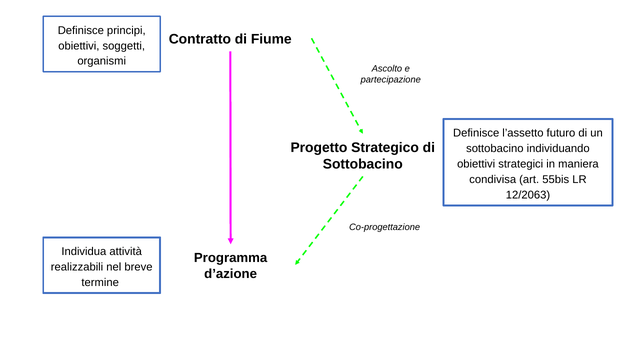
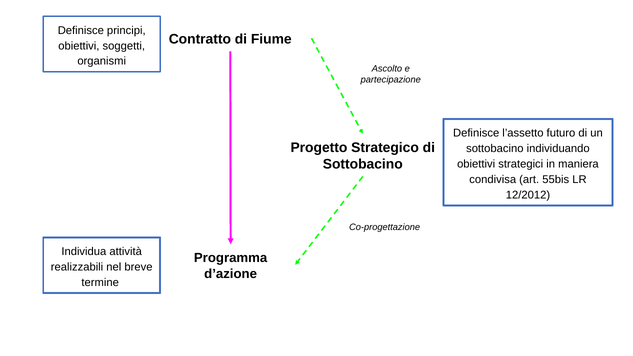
12/2063: 12/2063 -> 12/2012 (528, 195)
